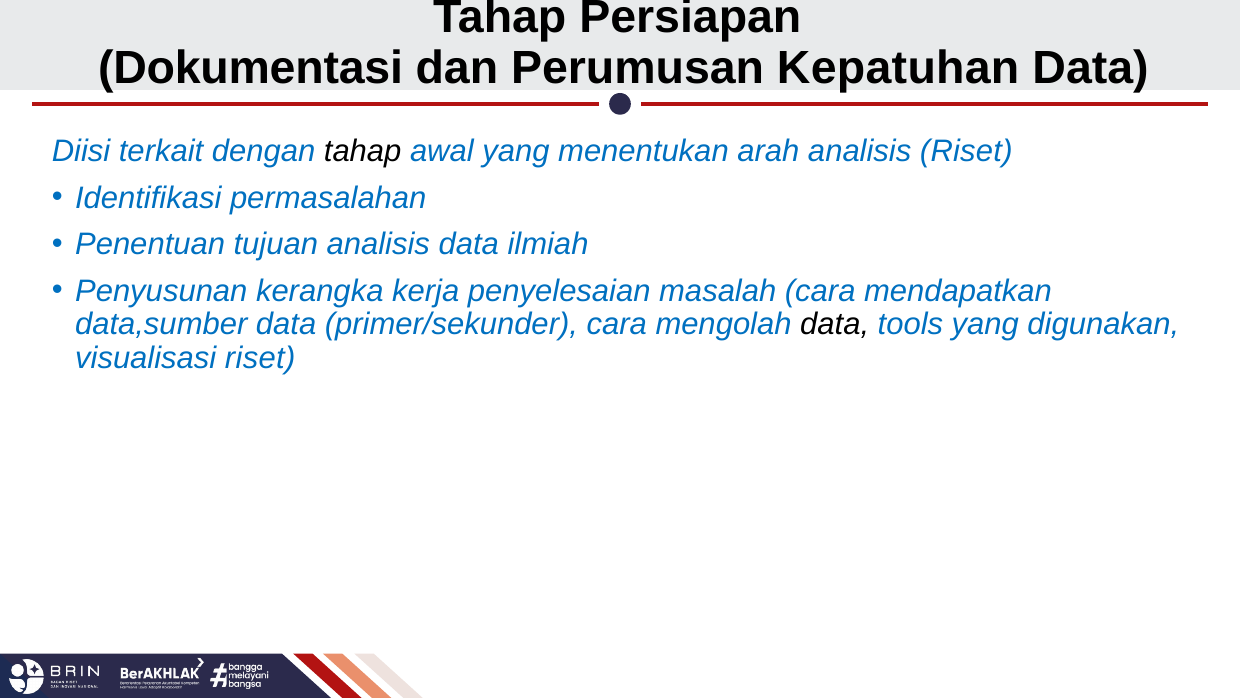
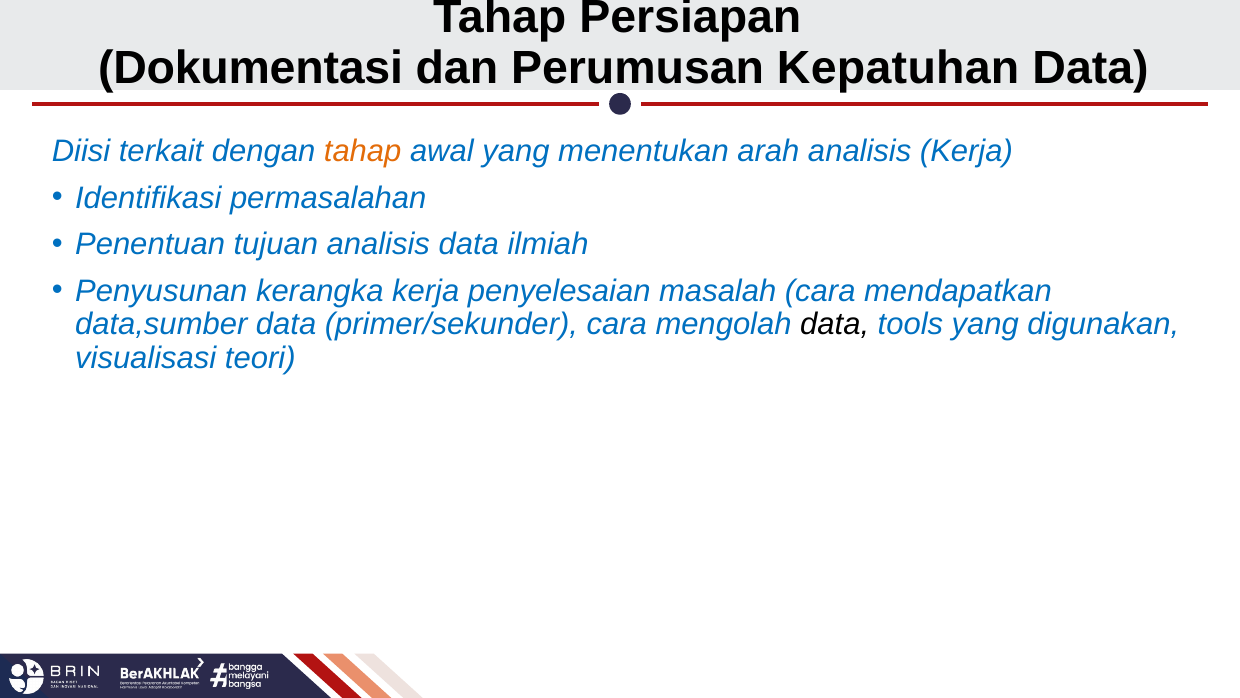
tahap colour: black -> orange (363, 151)
analisis Riset: Riset -> Kerja (966, 151)
visualisasi riset: riset -> teori (260, 358)
